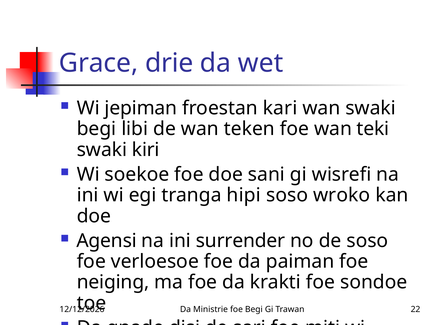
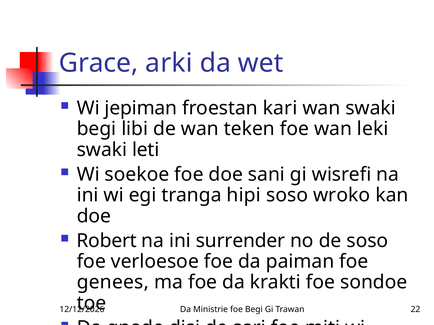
drie: drie -> arki (169, 63)
teki: teki -> leki (373, 129)
kiri: kiri -> leti (146, 150)
Agensi: Agensi -> Robert (107, 241)
neiging: neiging -> genees (113, 283)
